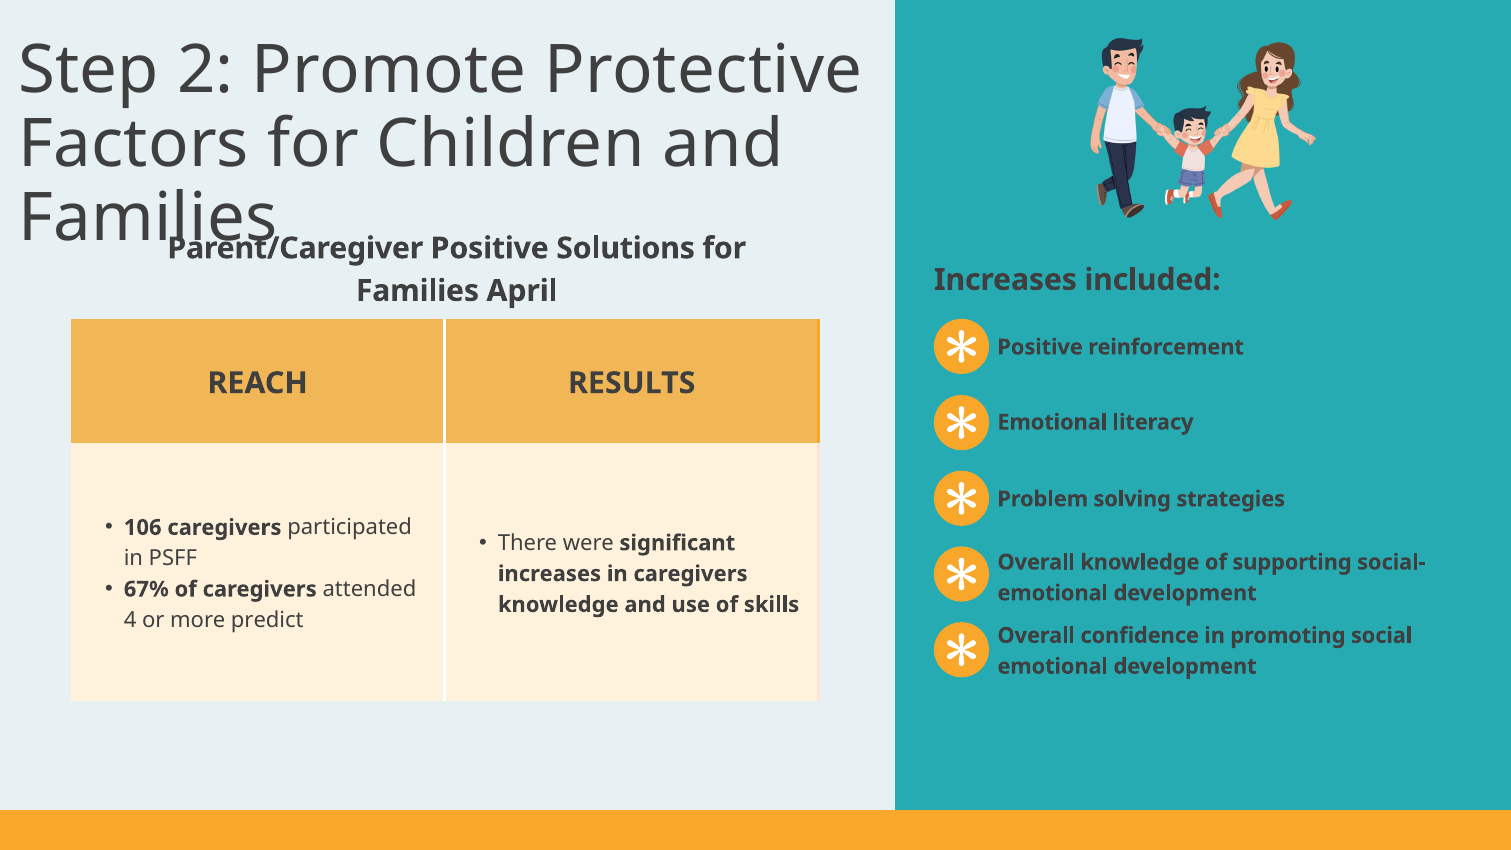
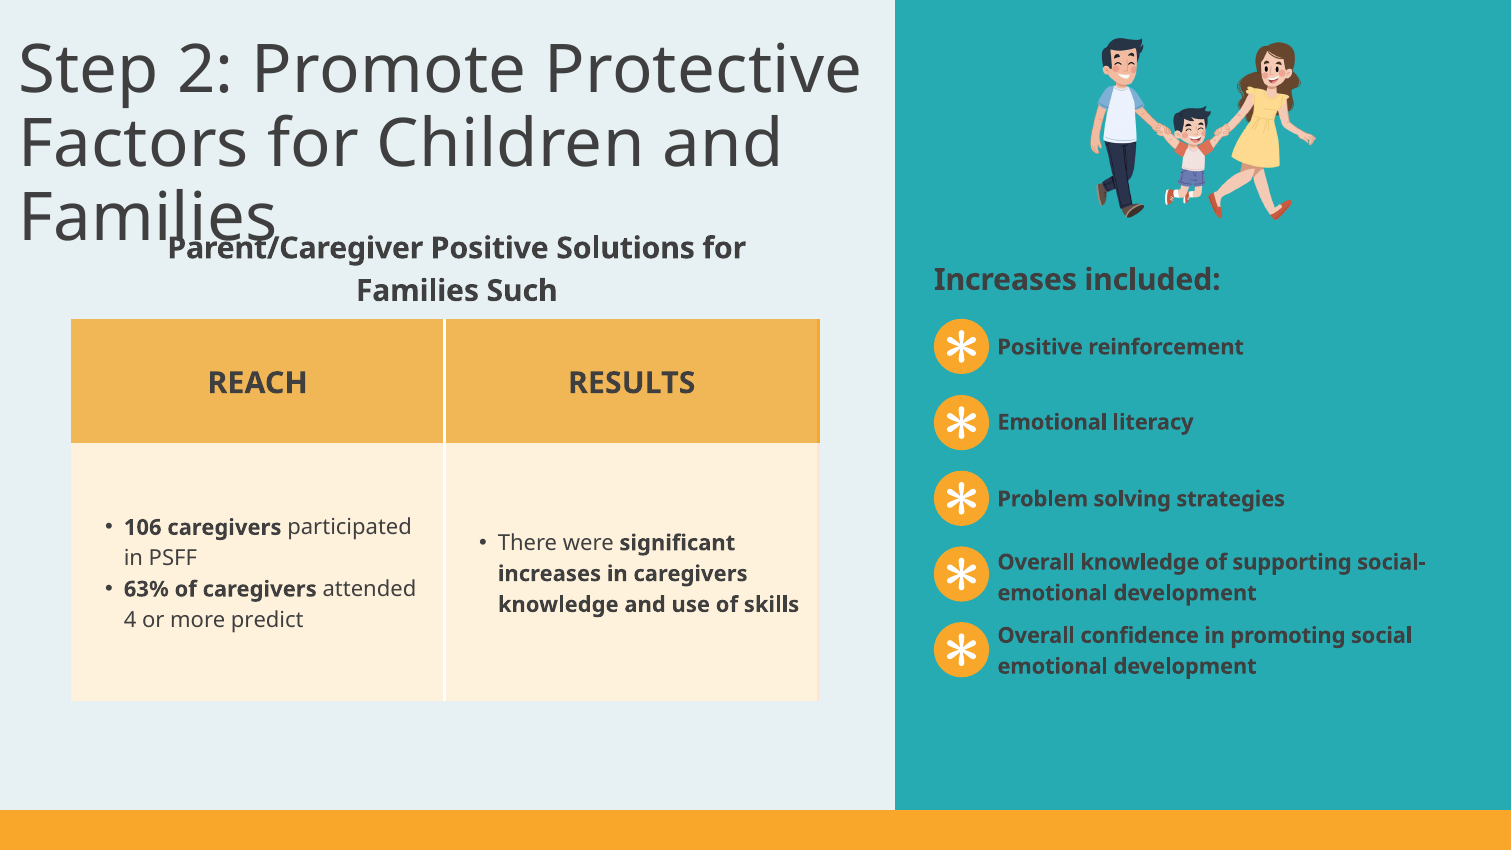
April: April -> Such (522, 291)
67%: 67% -> 63% (146, 589)
